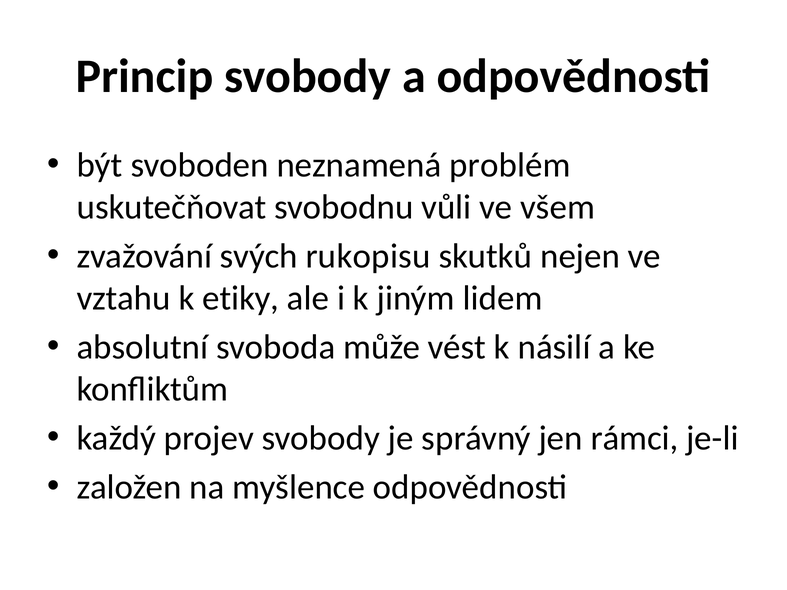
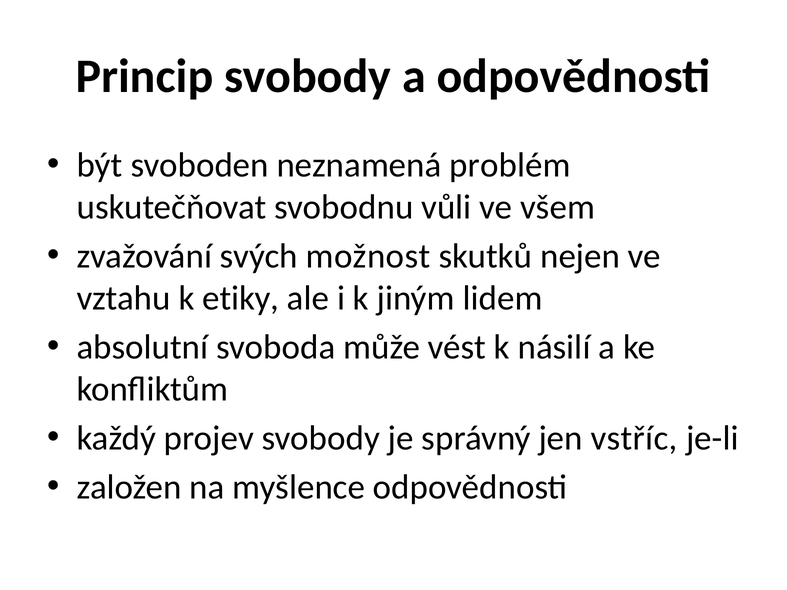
rukopisu: rukopisu -> možnost (368, 256)
rámci: rámci -> vstříc (634, 438)
